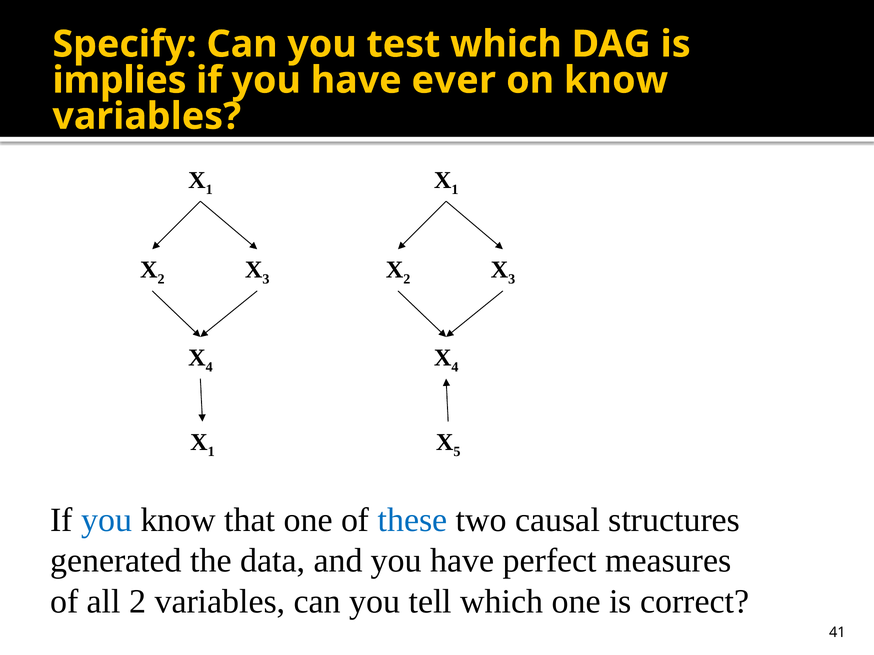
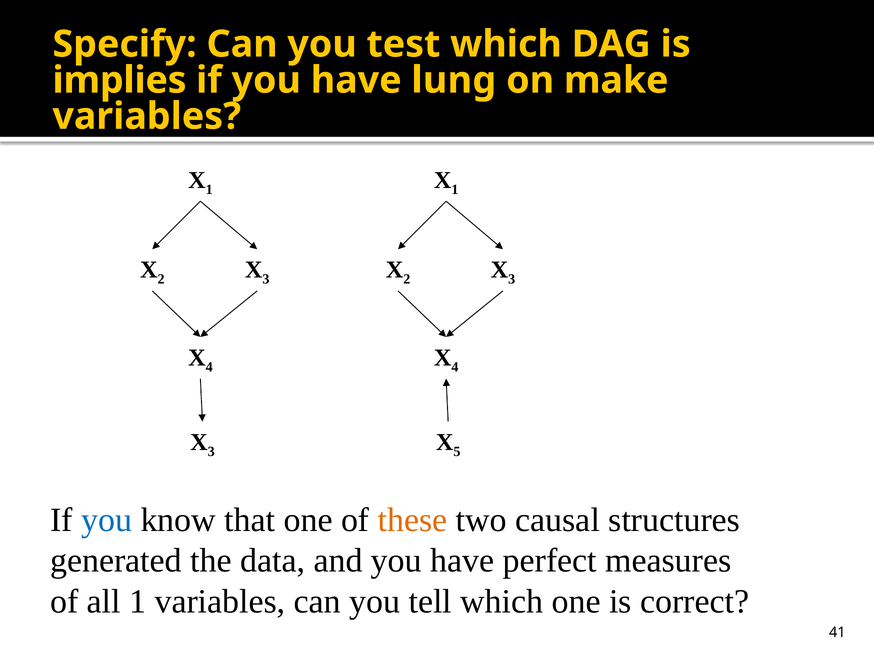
ever: ever -> lung (454, 80)
on know: know -> make (616, 80)
1: 1 -> 3 (211, 452)
these colour: blue -> orange (413, 520)
all 2: 2 -> 1 (138, 602)
